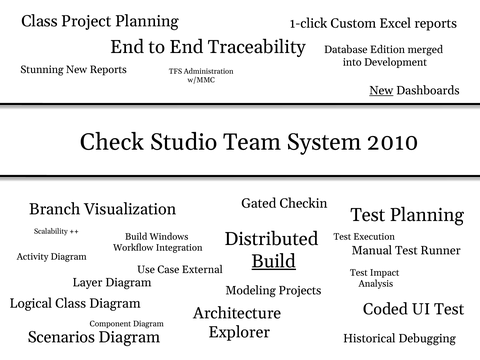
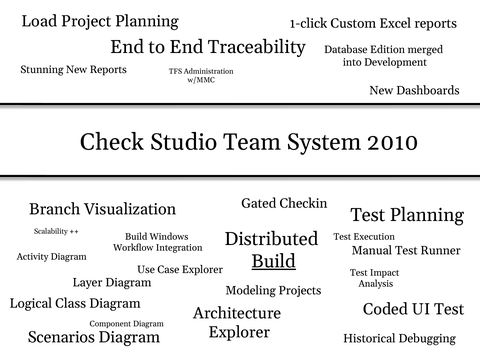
Class: Class -> Load (39, 21)
New underline: present -> none (381, 90)
Case External: External -> Explorer (202, 269)
